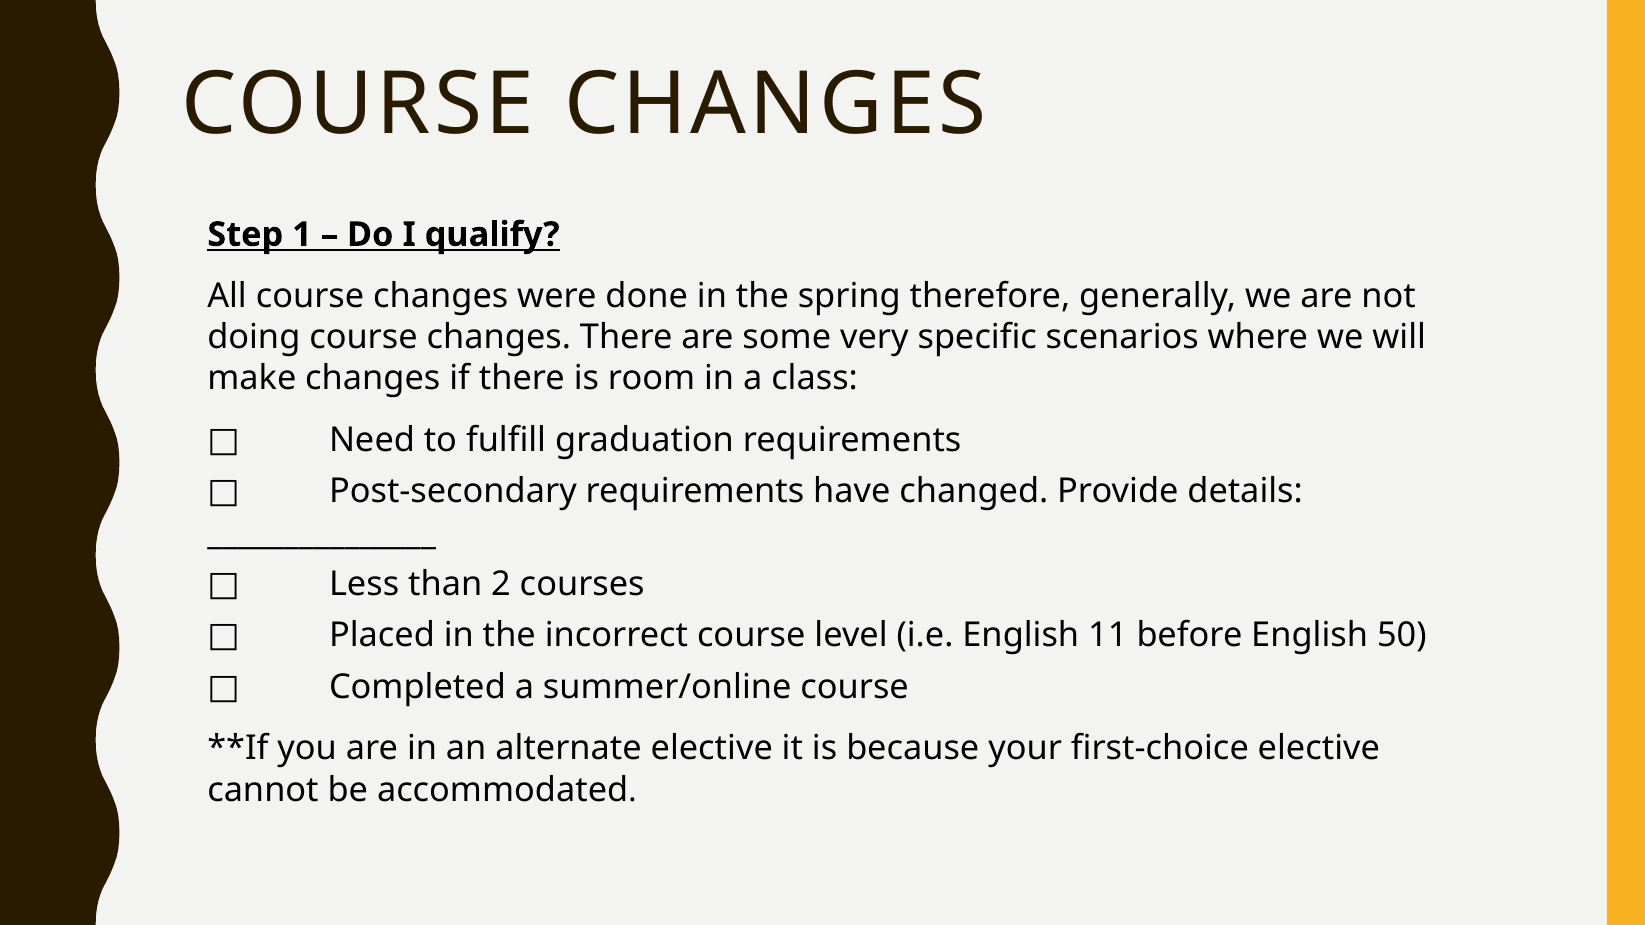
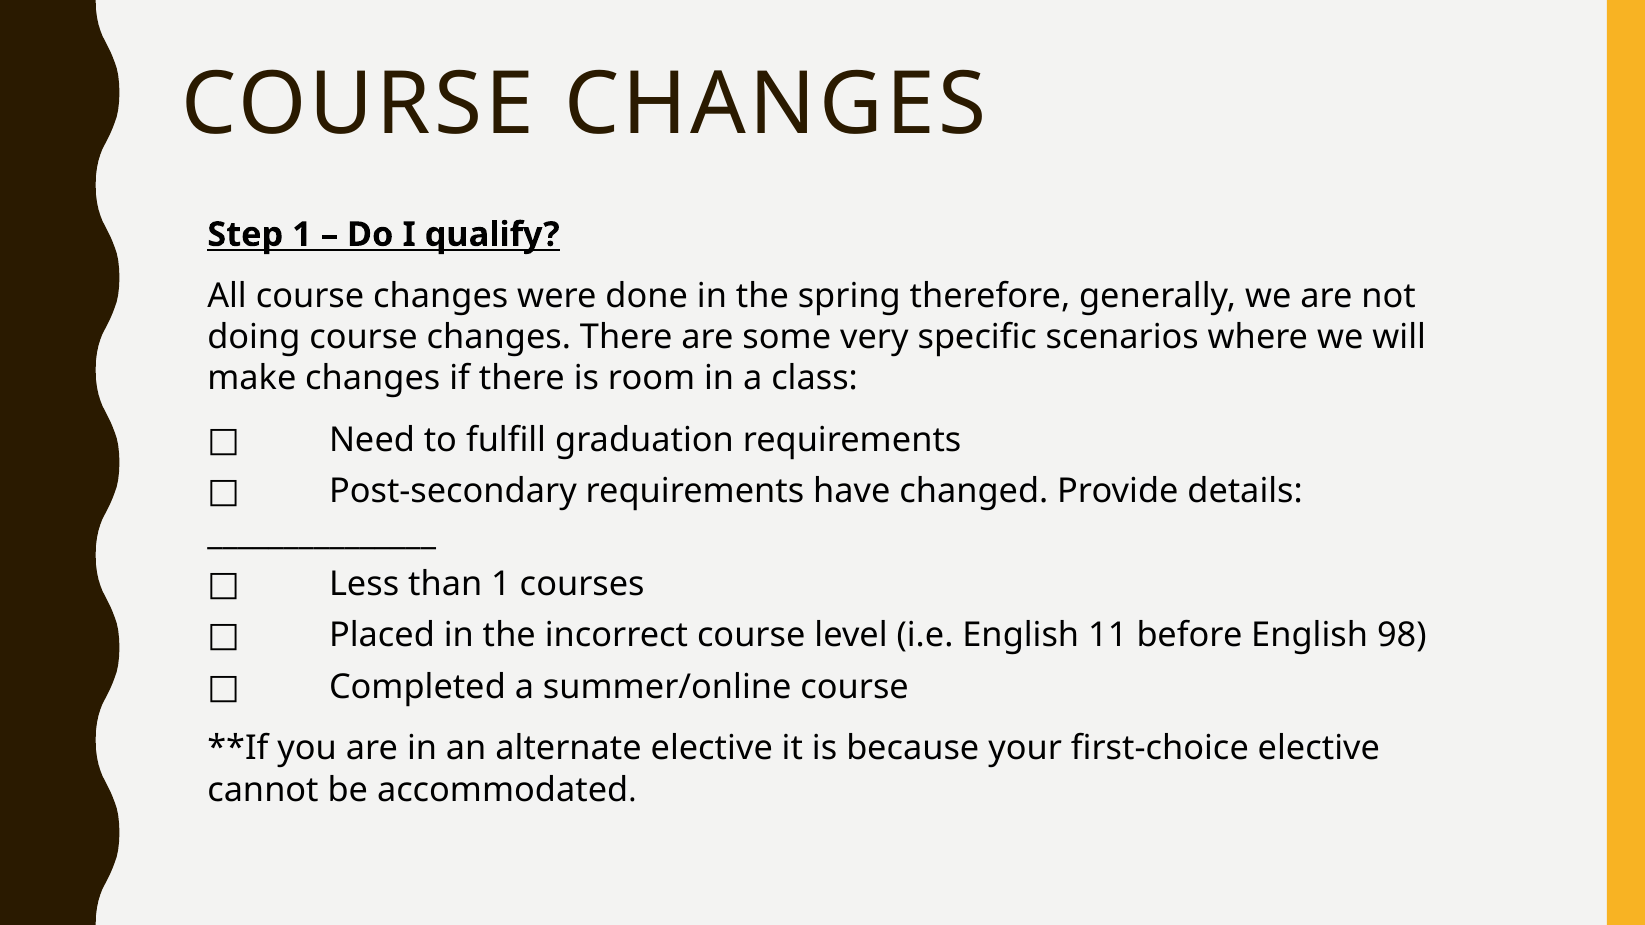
than 2: 2 -> 1 (501, 584)
50: 50 -> 98 (1402, 636)
